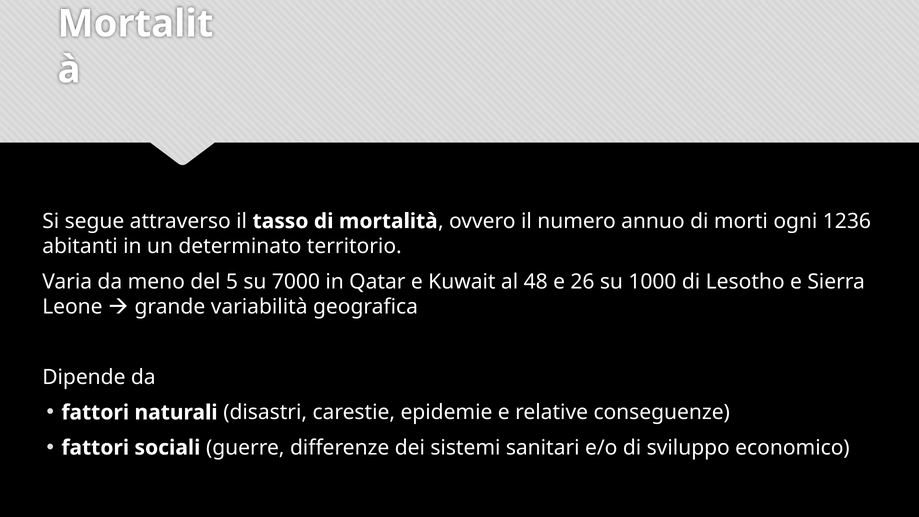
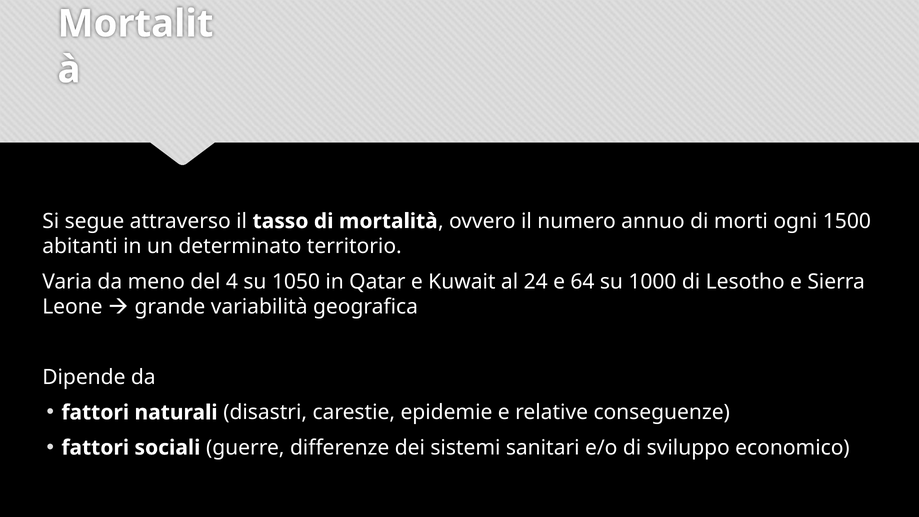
1236: 1236 -> 1500 (847, 221)
5: 5 -> 4 (232, 282)
7000: 7000 -> 1050 (296, 282)
48: 48 -> 24 (536, 282)
26: 26 -> 64 (582, 282)
